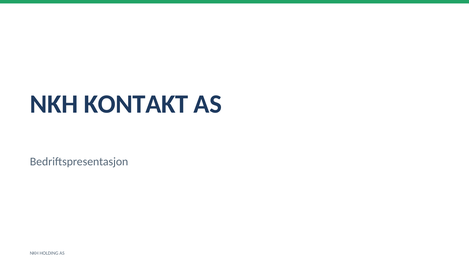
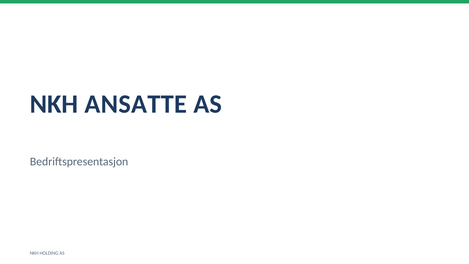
KONTAKT: KONTAKT -> ANSATTE (136, 104)
